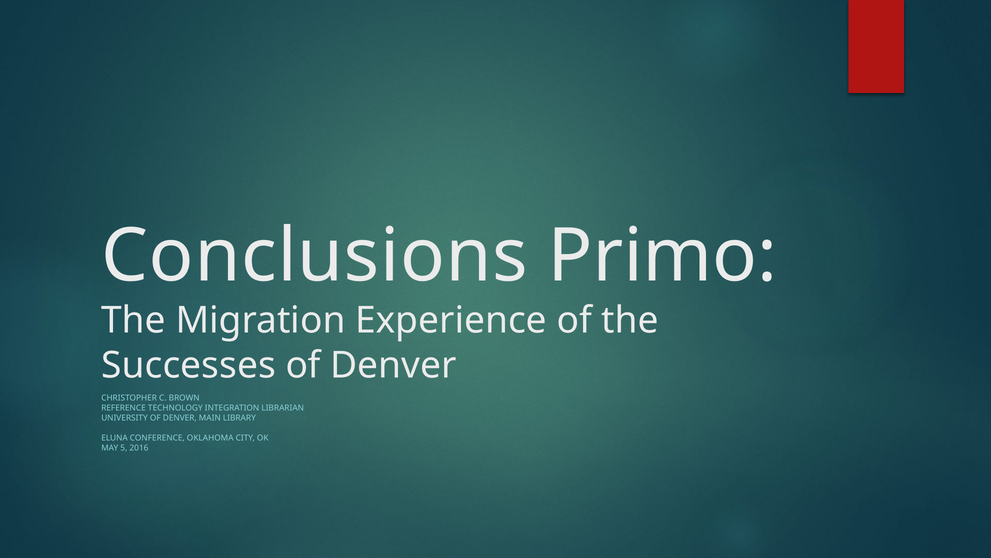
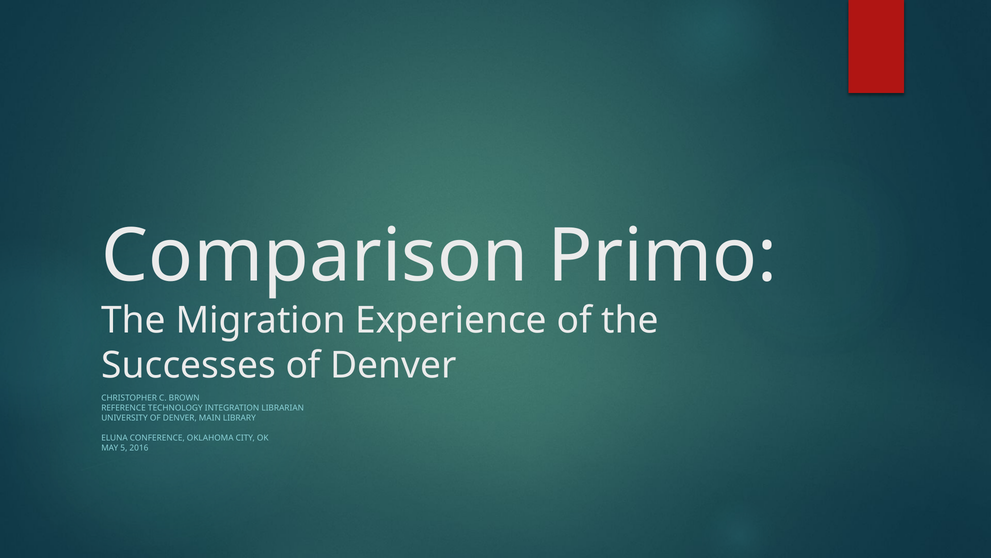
Conclusions: Conclusions -> Comparison (315, 256)
